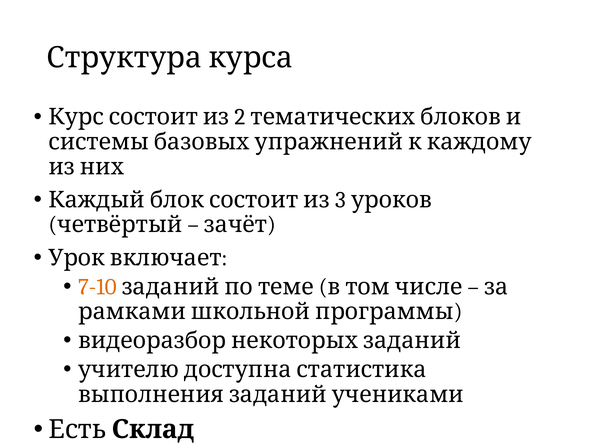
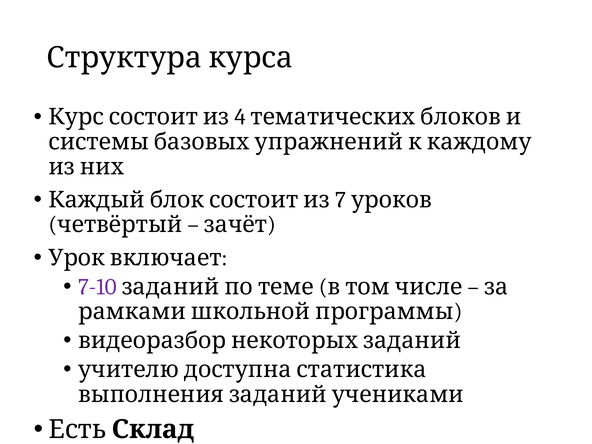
2: 2 -> 4 (240, 117)
3: 3 -> 7 (340, 200)
7-10 colour: orange -> purple (97, 287)
